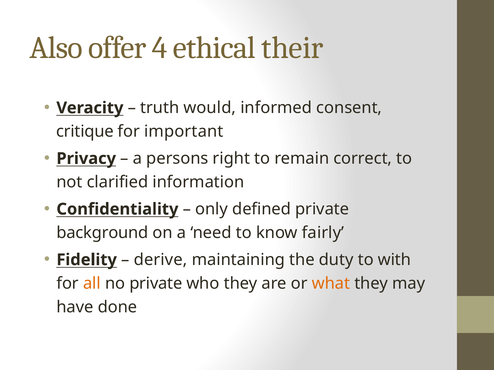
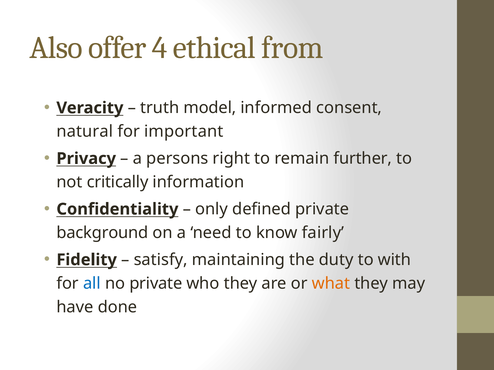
their: their -> from (292, 48)
would: would -> model (210, 108)
critique: critique -> natural (85, 132)
correct: correct -> further (363, 159)
clarified: clarified -> critically (118, 182)
derive: derive -> satisfy (161, 260)
all colour: orange -> blue (92, 284)
